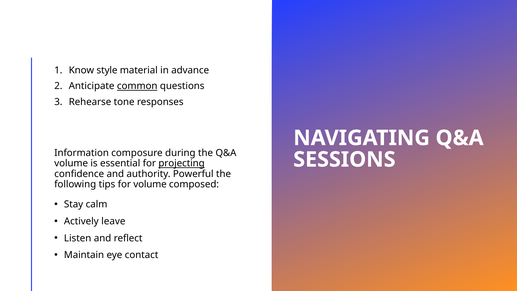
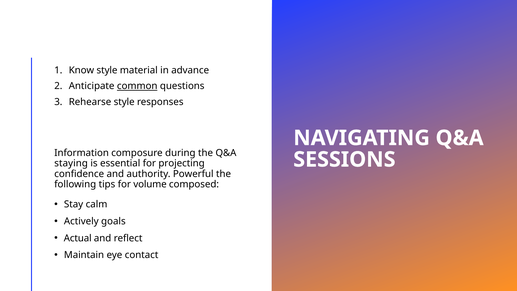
Rehearse tone: tone -> style (124, 102)
volume: volume -> staying (71, 163)
projecting underline: present -> none (182, 163)
leave: leave -> goals (113, 221)
Listen: Listen -> Actual (78, 238)
